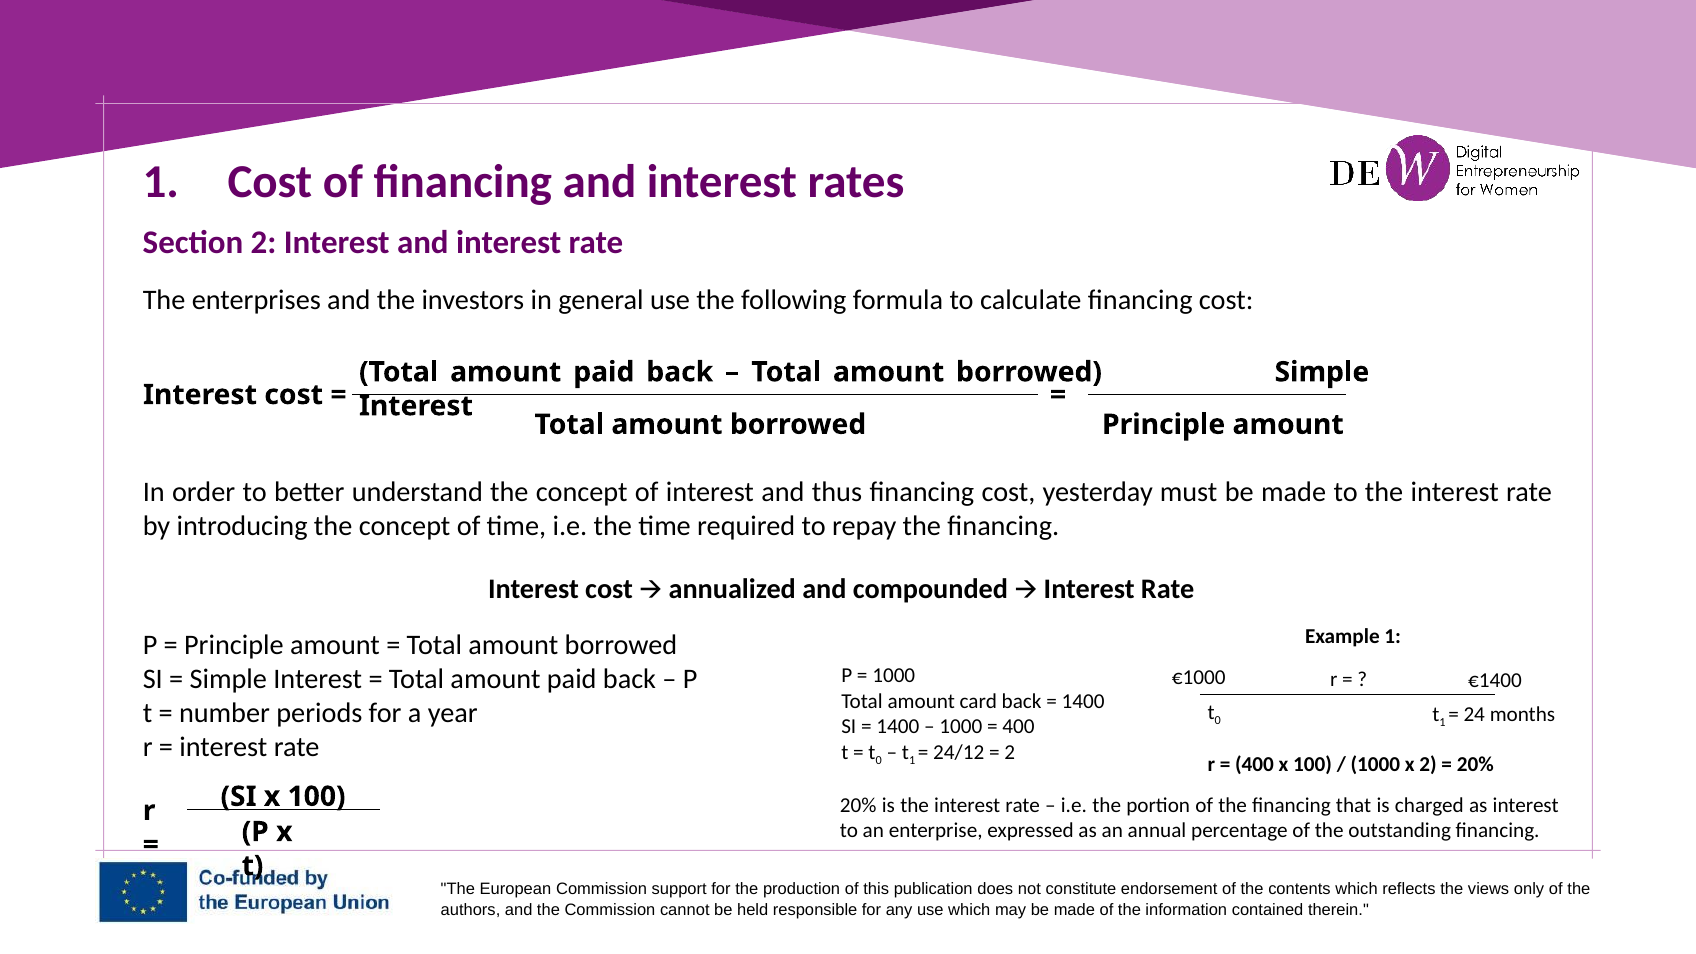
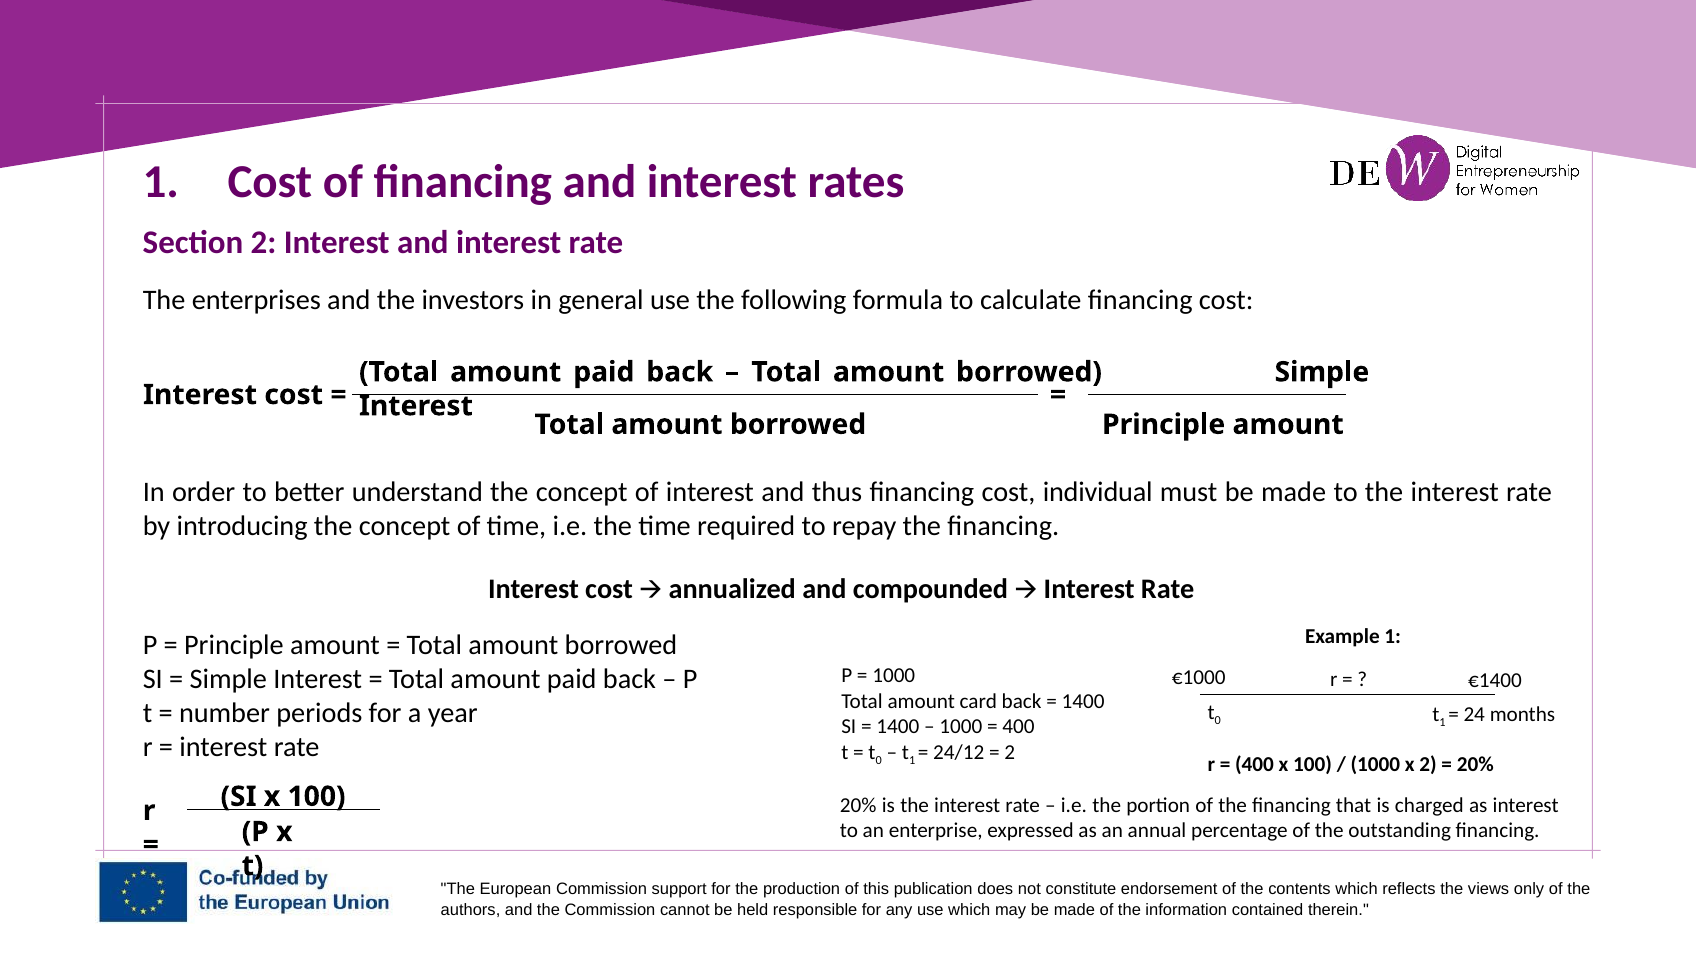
yesterday: yesterday -> individual (1098, 492)
